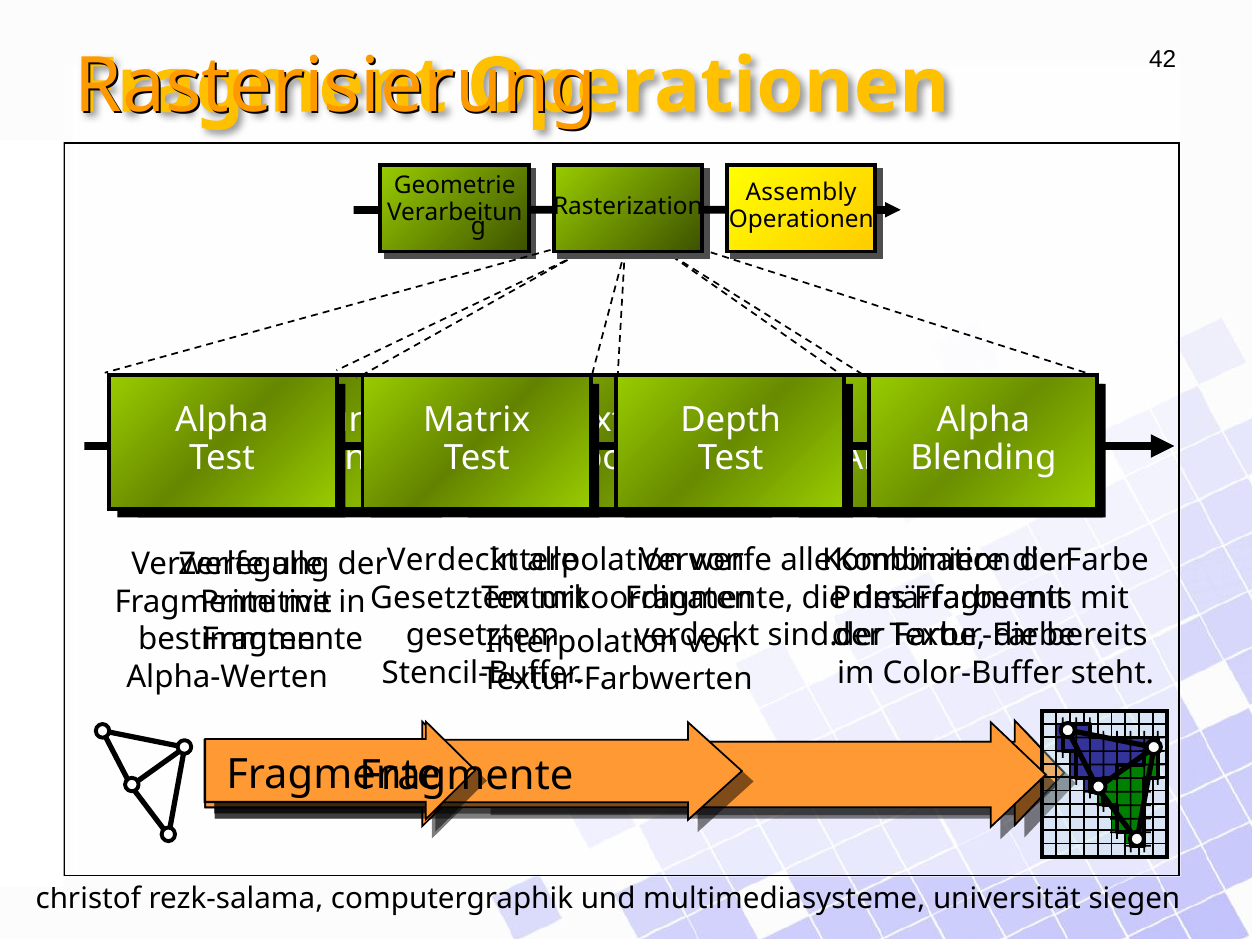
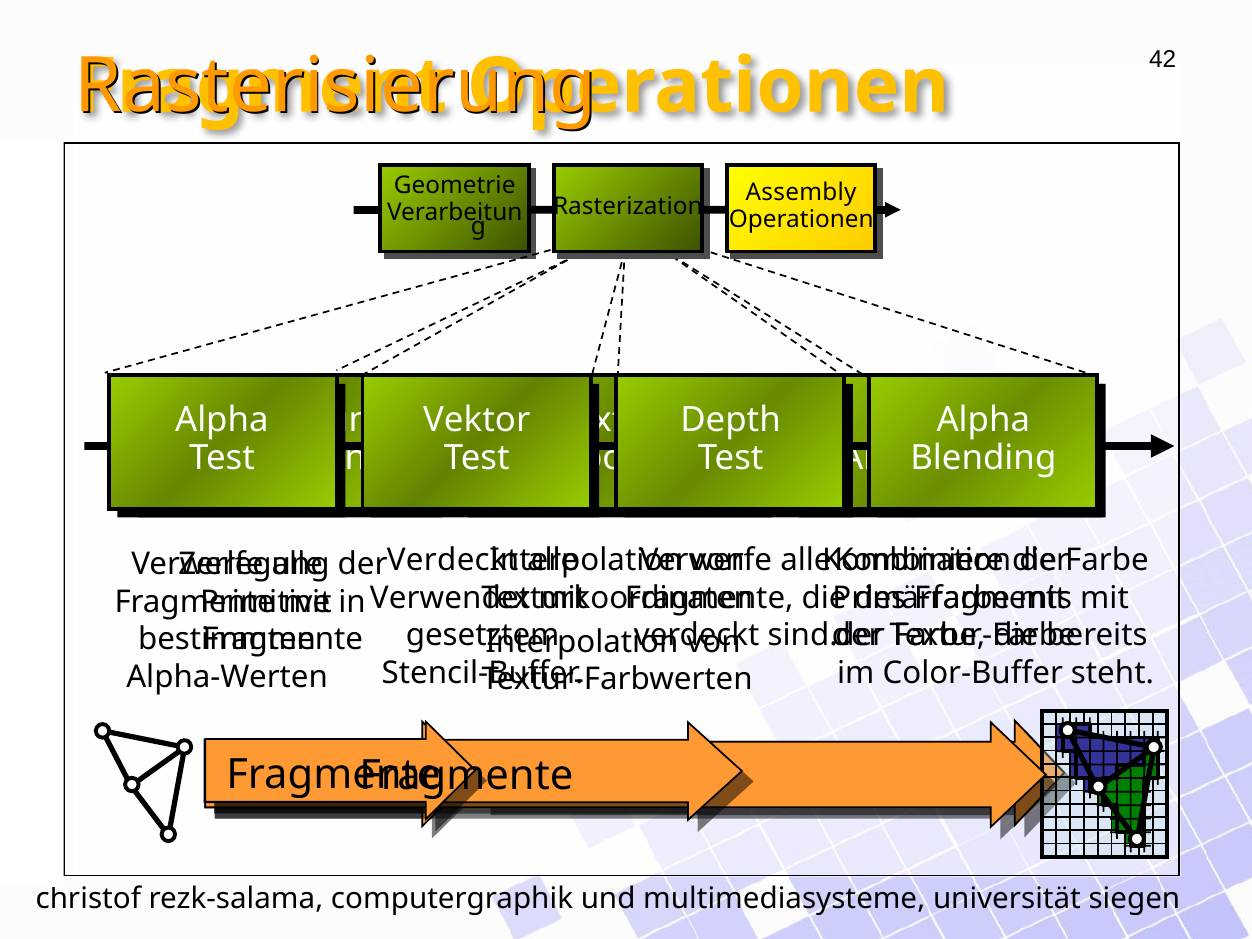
Matrix: Matrix -> Vektor (477, 420)
Gesetztem: Gesetztem -> Verwendet (450, 598)
